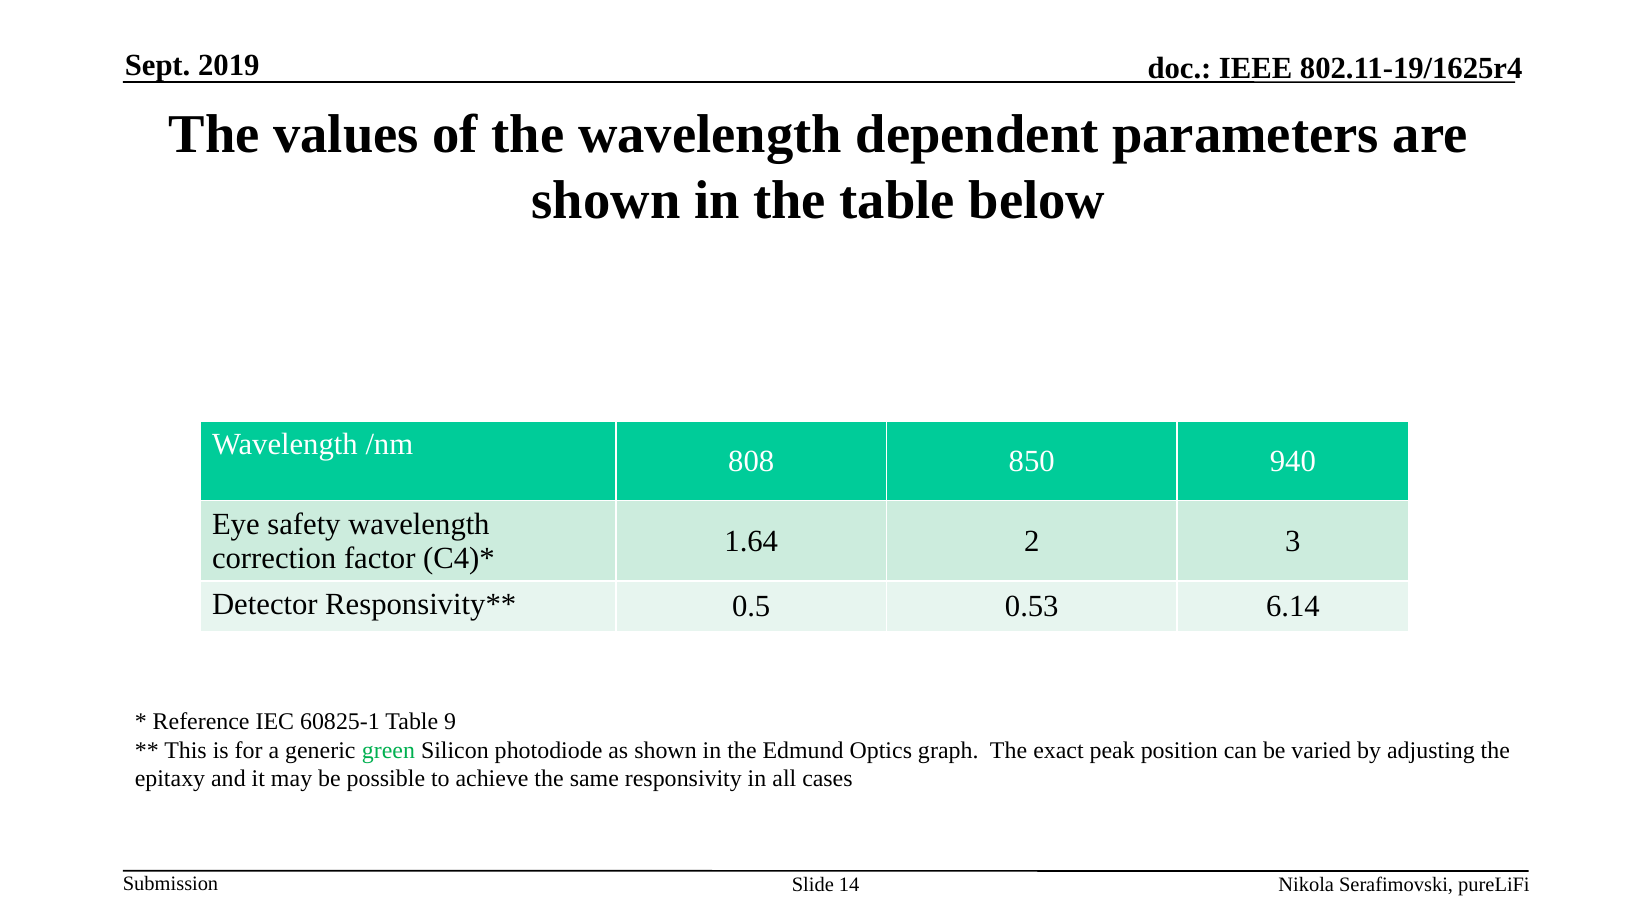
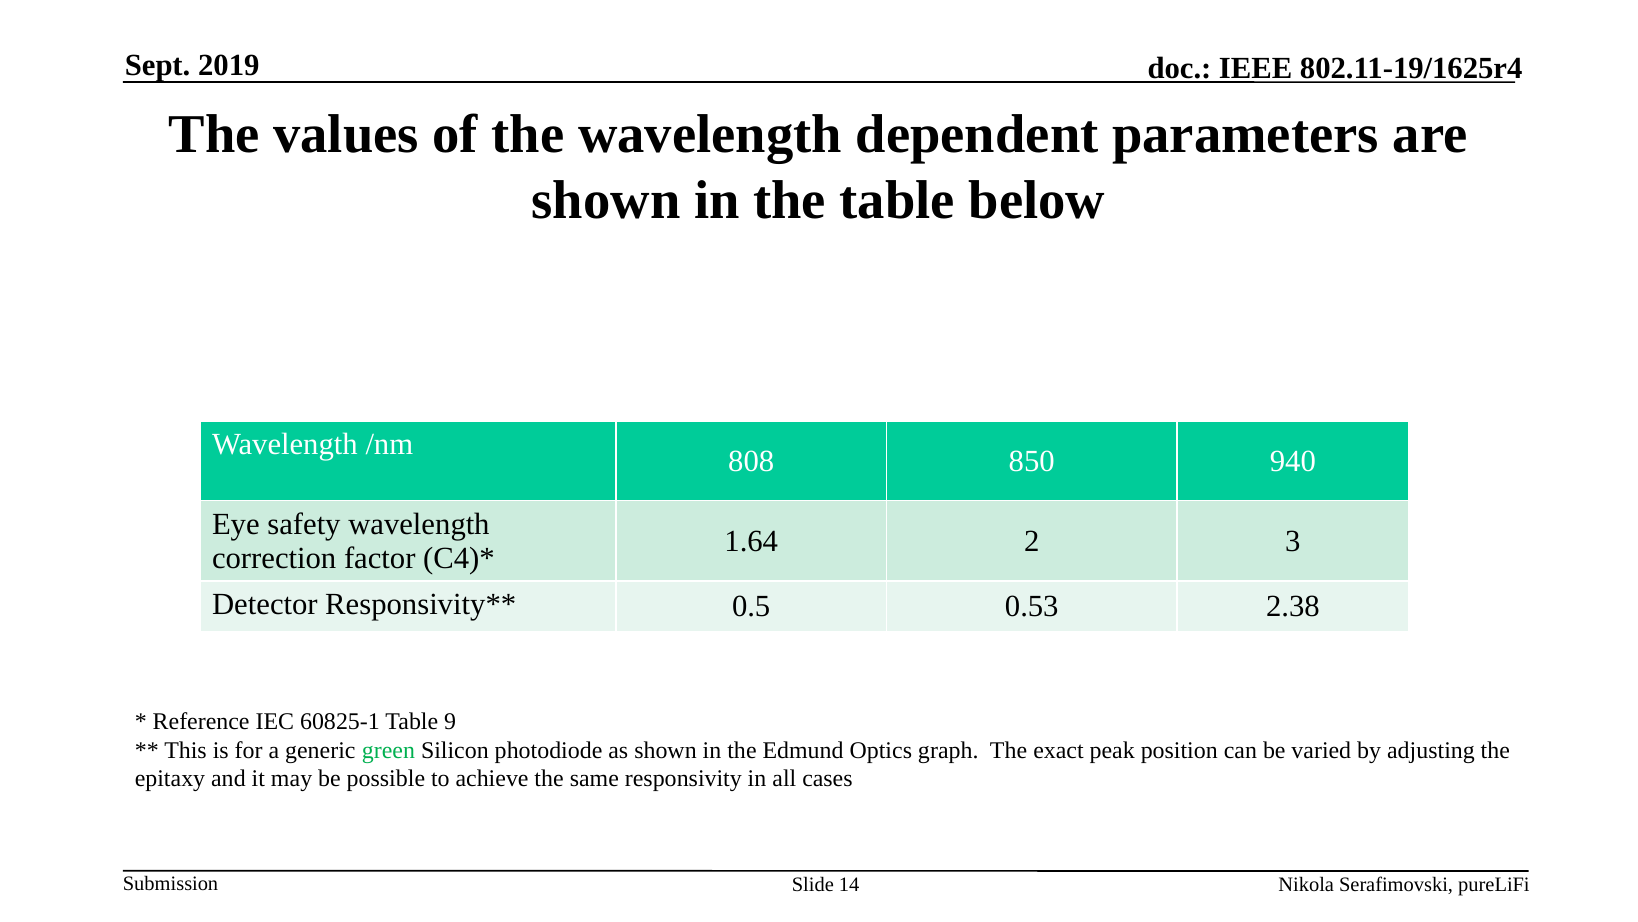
6.14: 6.14 -> 2.38 (1293, 606)
